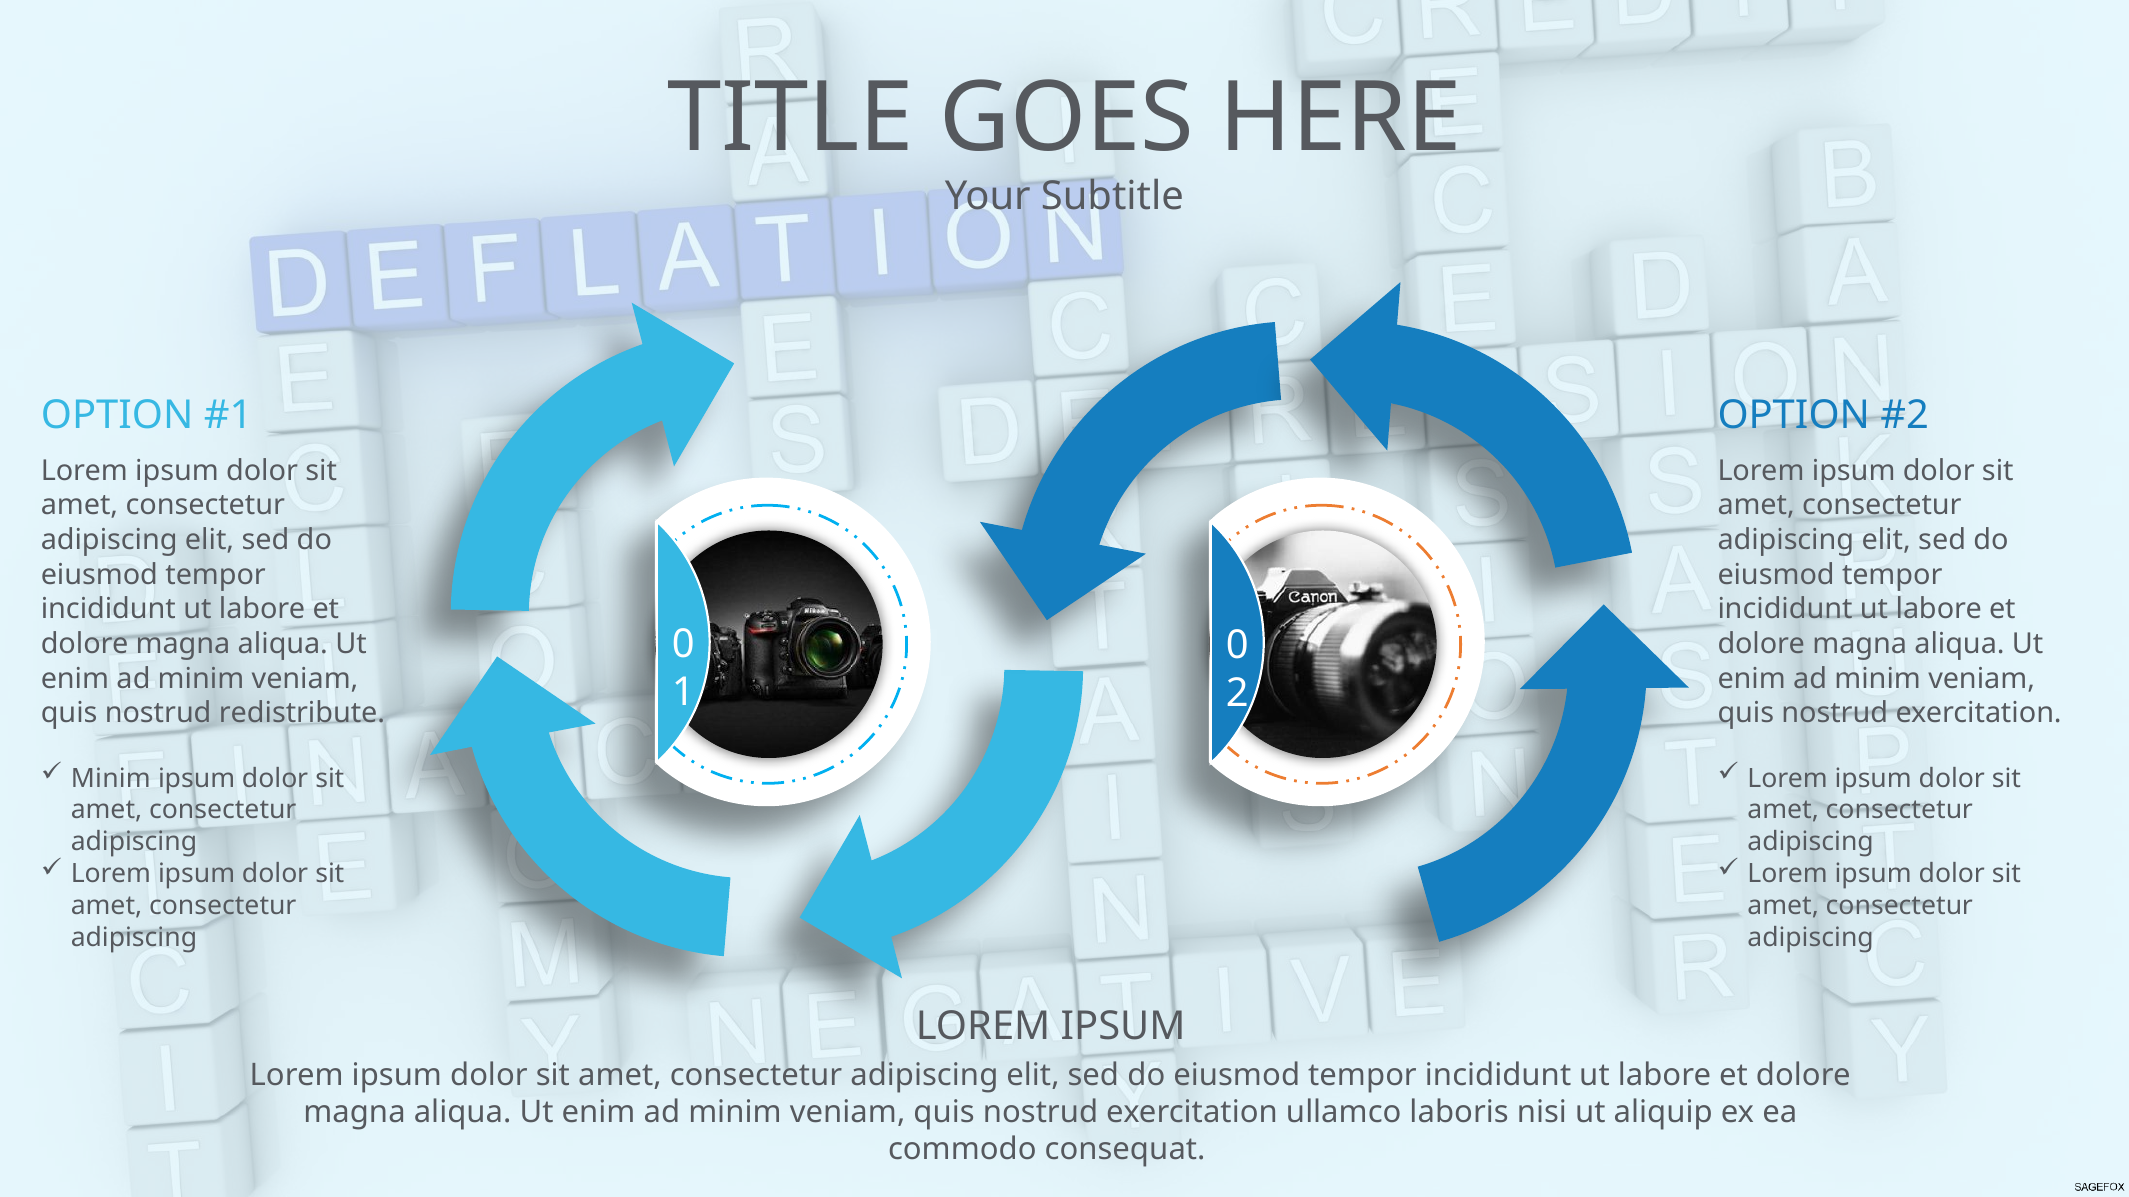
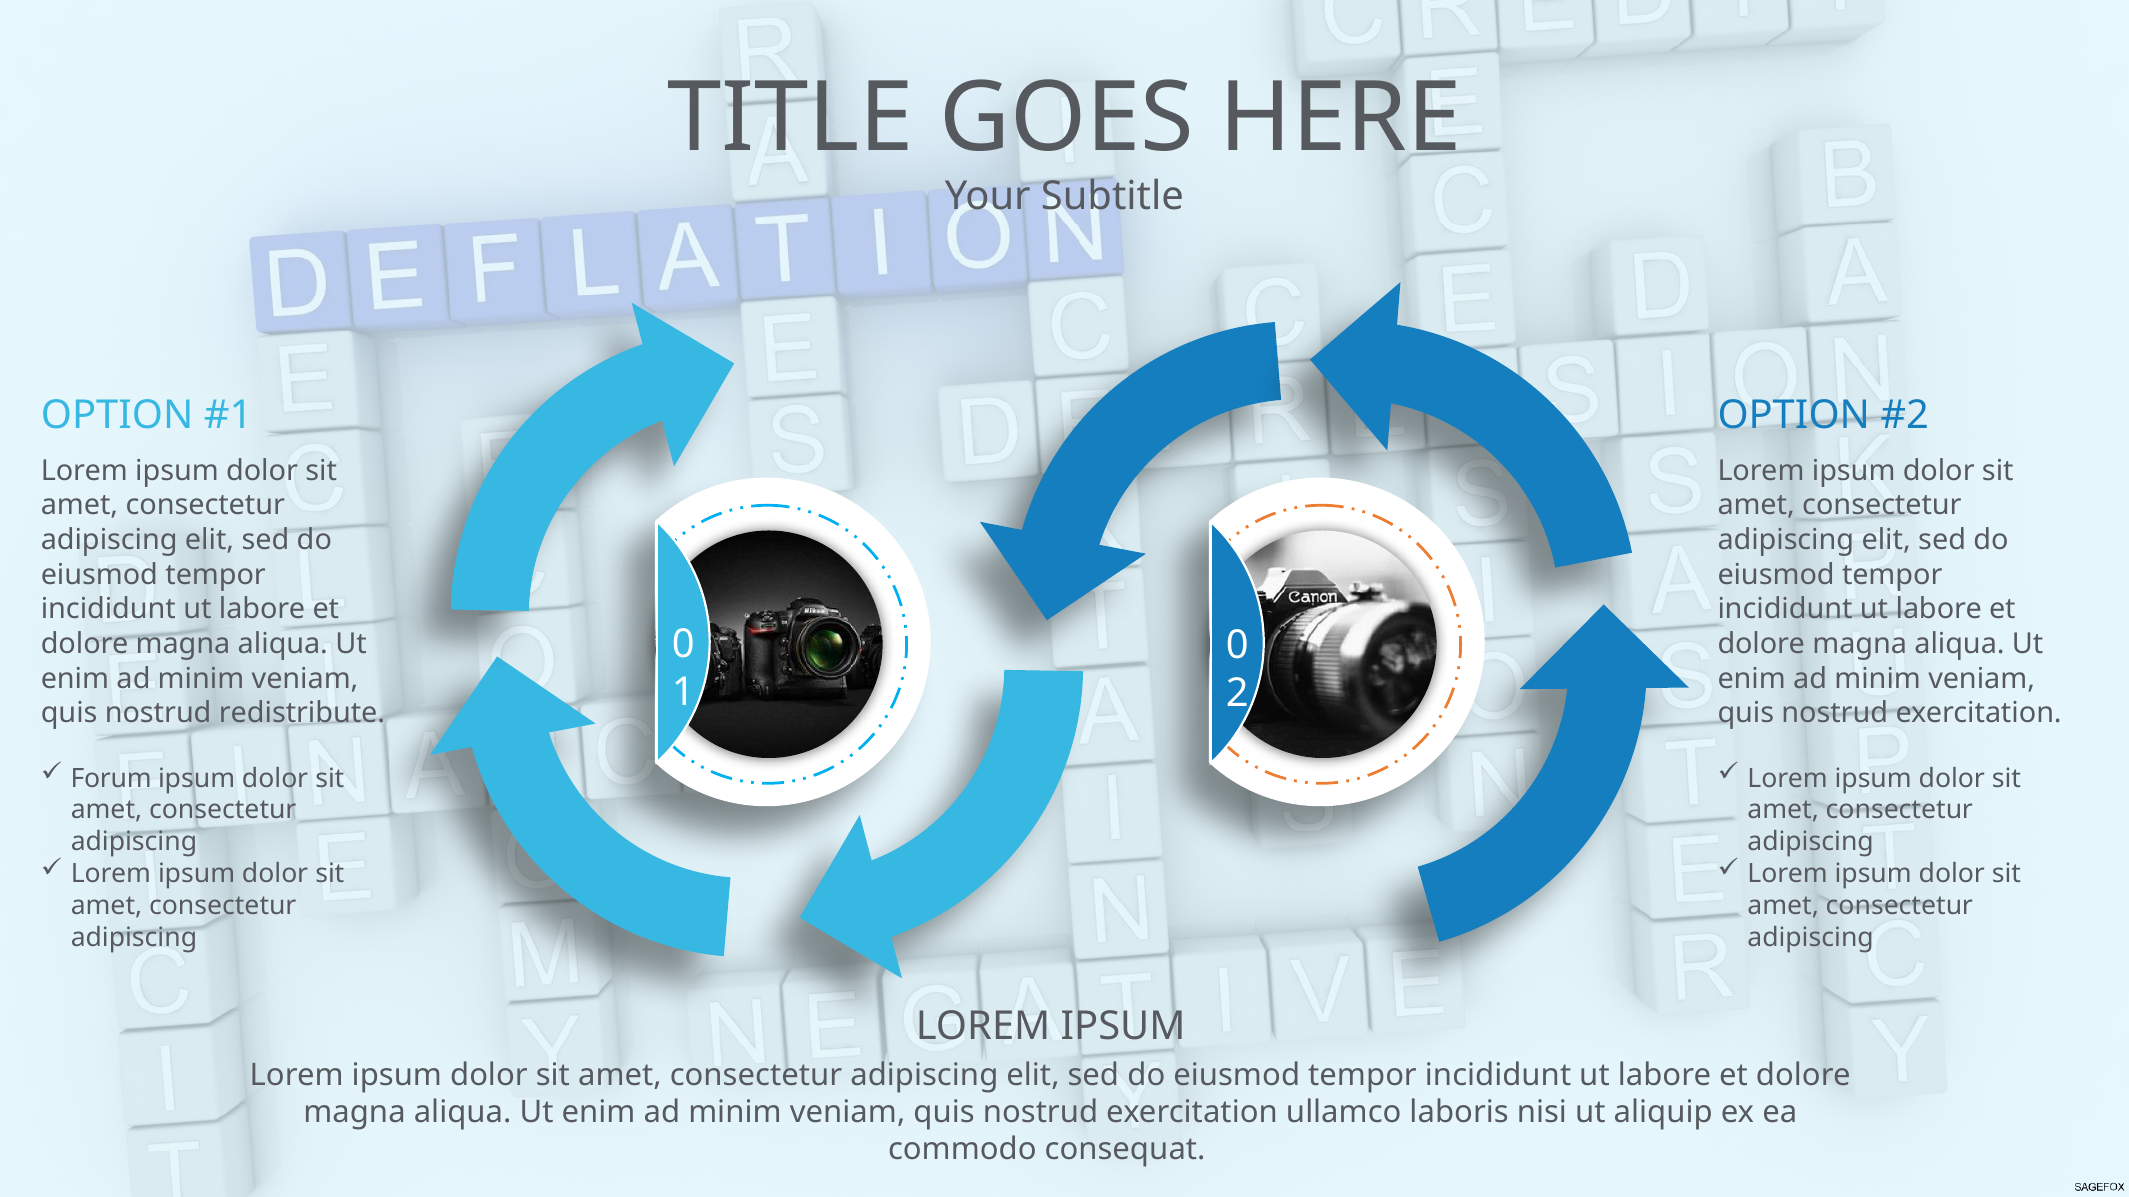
Minim: Minim -> Forum (111, 779)
